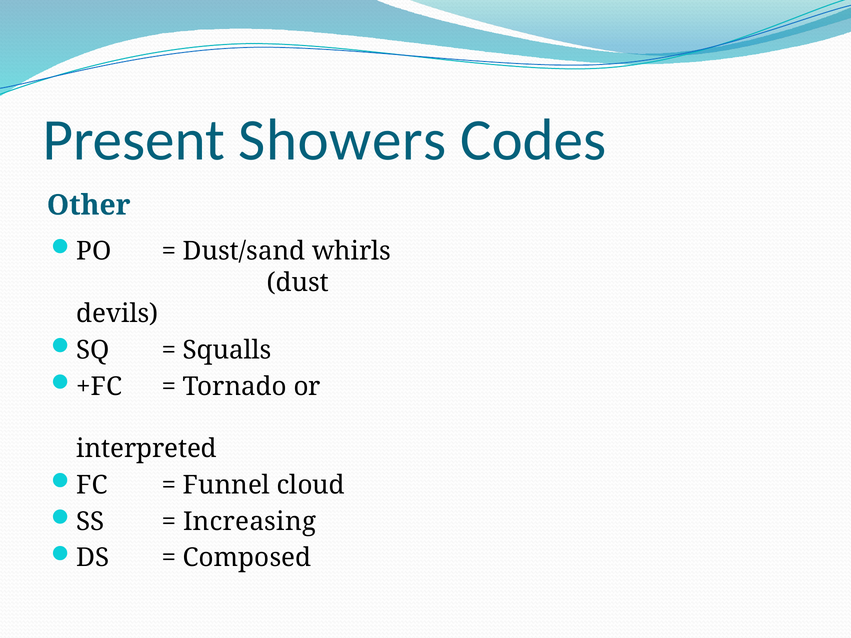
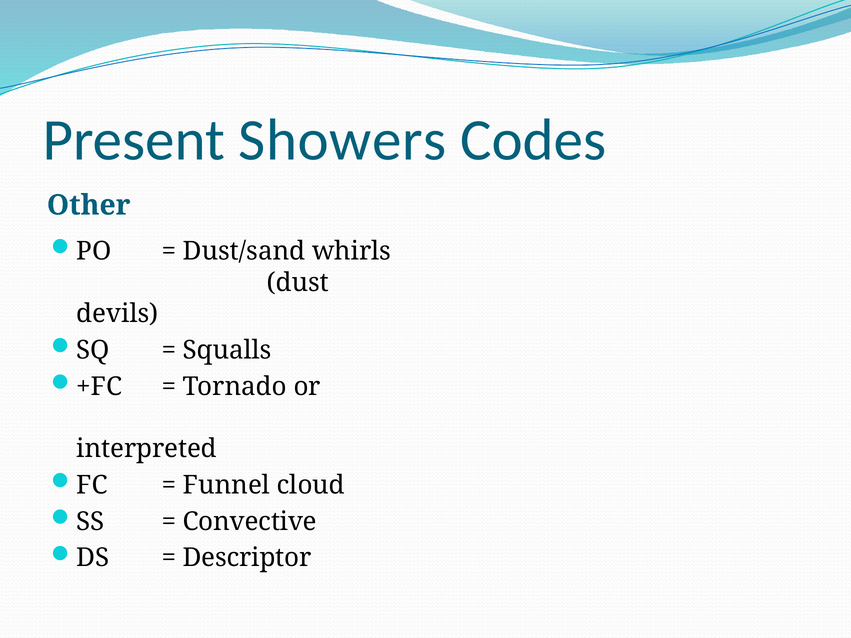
Increasing: Increasing -> Convective (250, 522)
Composed: Composed -> Descriptor (247, 558)
